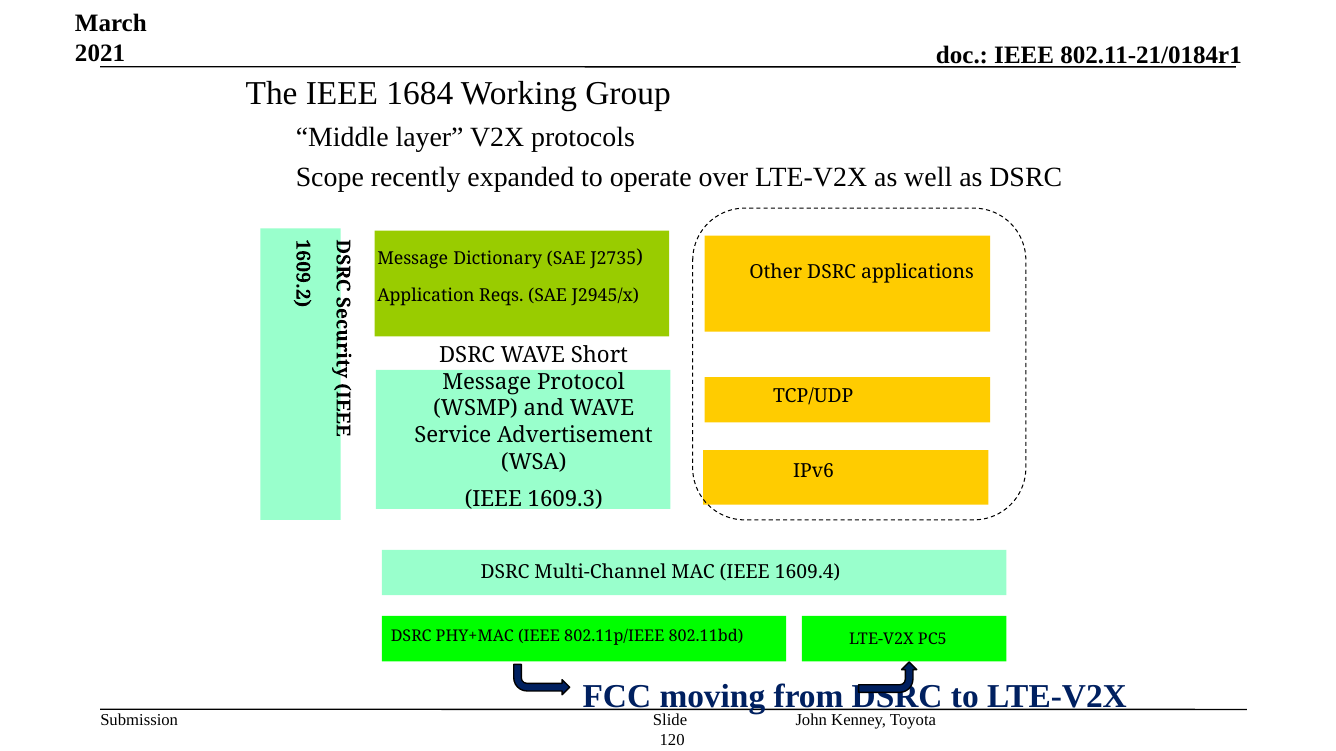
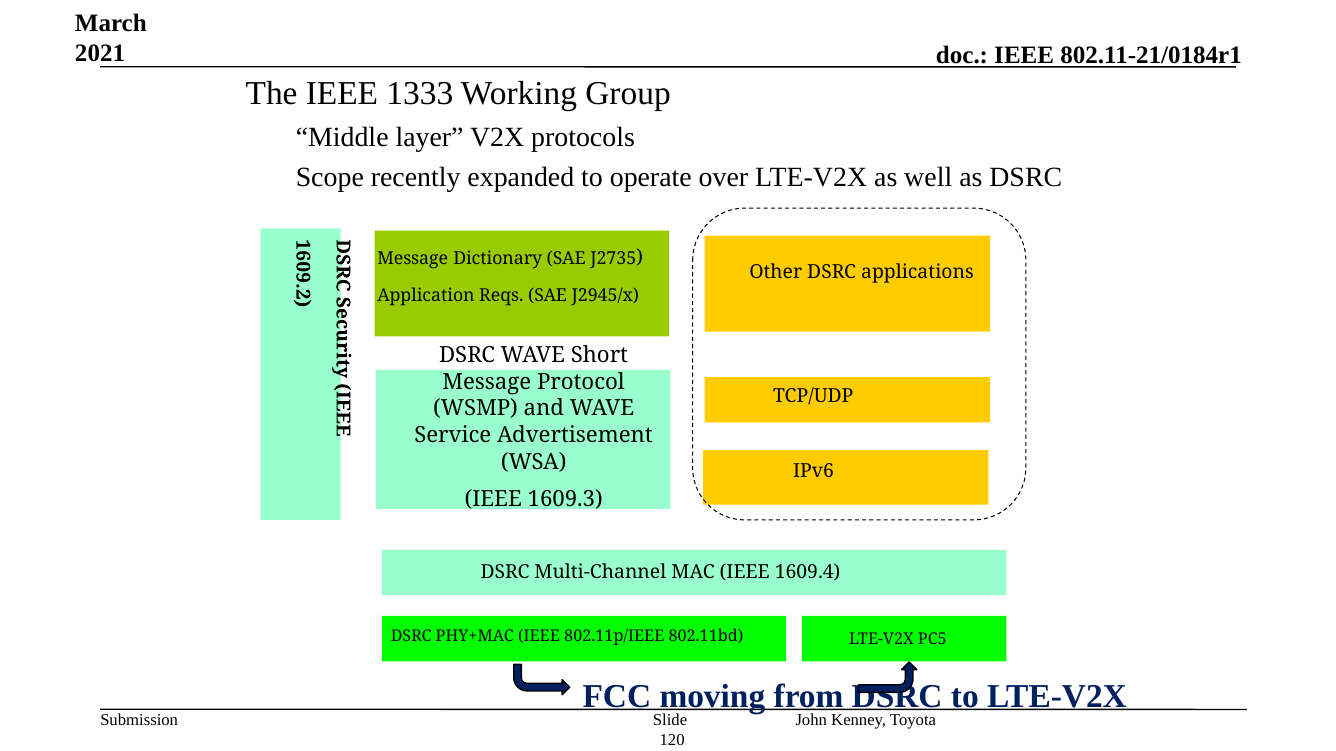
1684: 1684 -> 1333 (420, 94)
